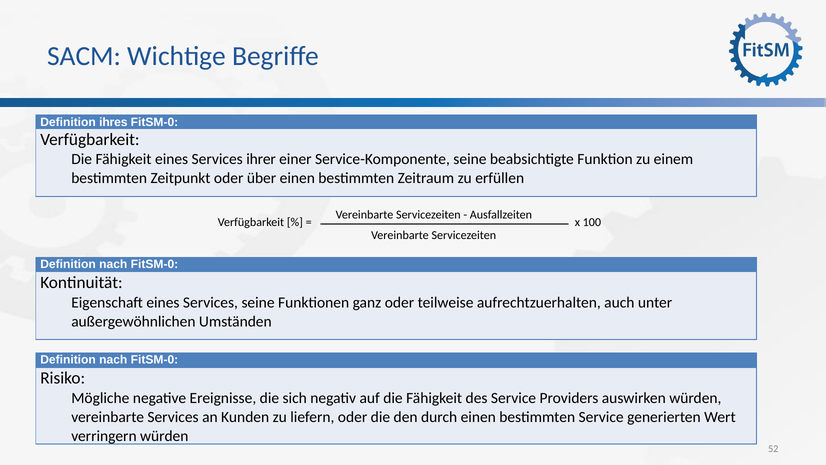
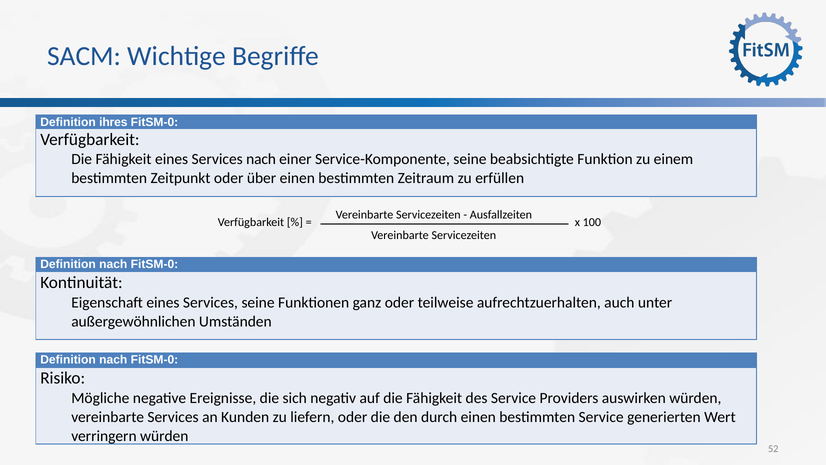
Services ihrer: ihrer -> nach (261, 159)
